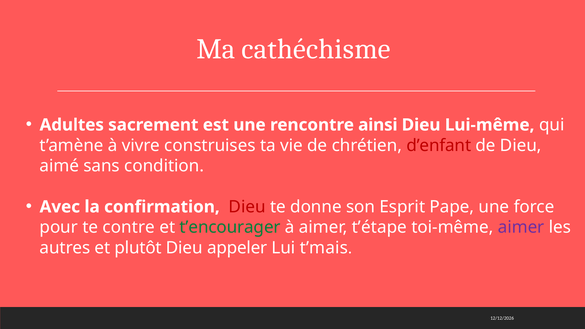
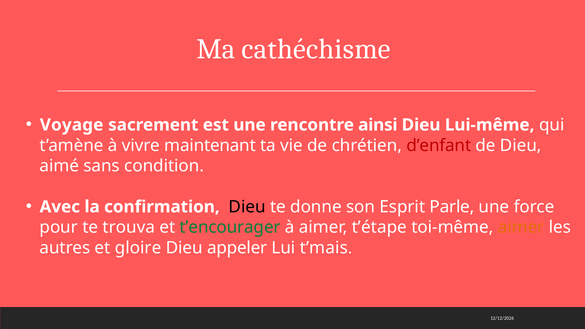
Adultes: Adultes -> Voyage (72, 125)
construises: construises -> maintenant (210, 145)
Dieu colour: red -> black (247, 207)
Pape: Pape -> Parle (452, 207)
contre: contre -> trouva (129, 227)
aimer colour: purple -> orange (521, 227)
plutôt: plutôt -> gloire (138, 248)
